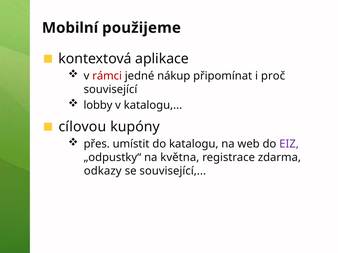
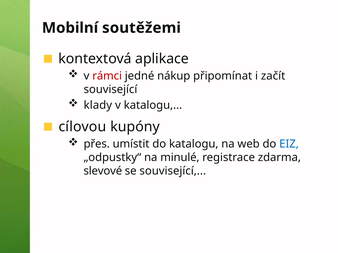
použijeme: použijeme -> soutěžemi (141, 28)
proč: proč -> začít (273, 76)
lobby: lobby -> klady (98, 105)
EIZ colour: purple -> blue (289, 144)
května: května -> minulé (180, 158)
odkazy: odkazy -> slevové (103, 171)
